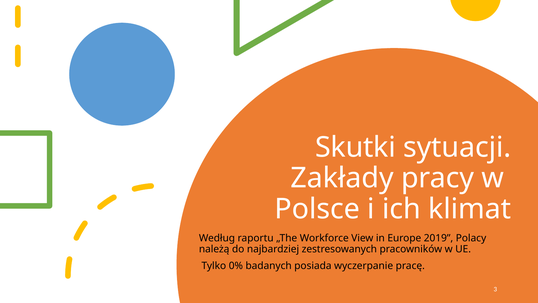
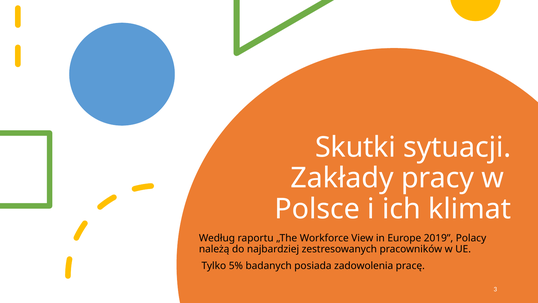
0%: 0% -> 5% (236, 265)
wyczerpanie: wyczerpanie -> zadowolenia (364, 265)
